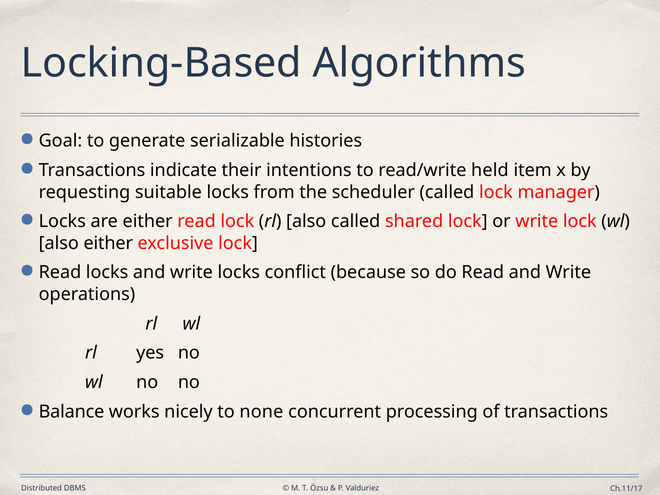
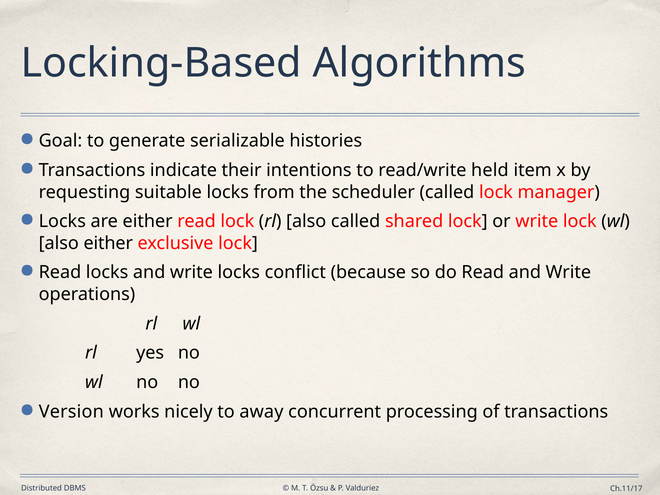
Balance: Balance -> Version (71, 412)
none: none -> away (261, 412)
